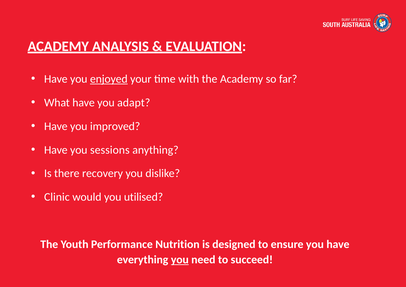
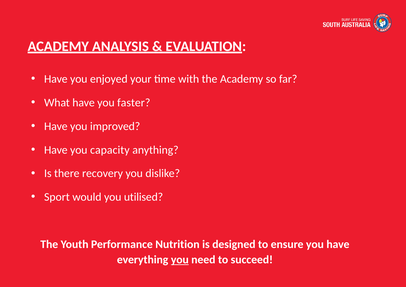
enjoyed underline: present -> none (109, 79)
adapt: adapt -> faster (134, 103)
sessions: sessions -> capacity (110, 150)
Clinic: Clinic -> Sport (57, 197)
